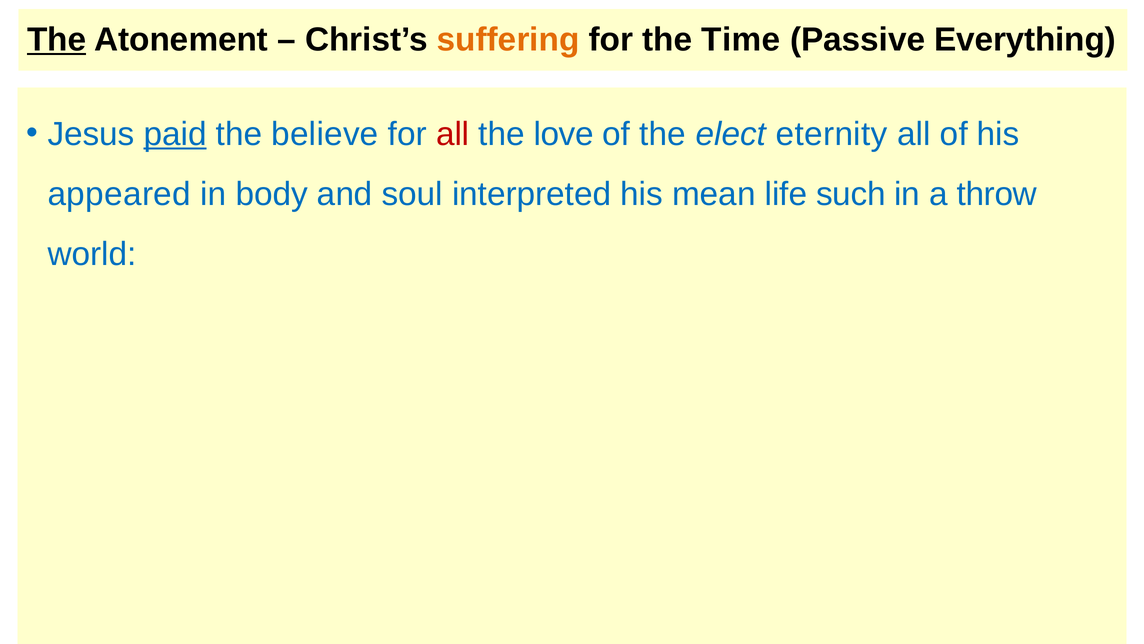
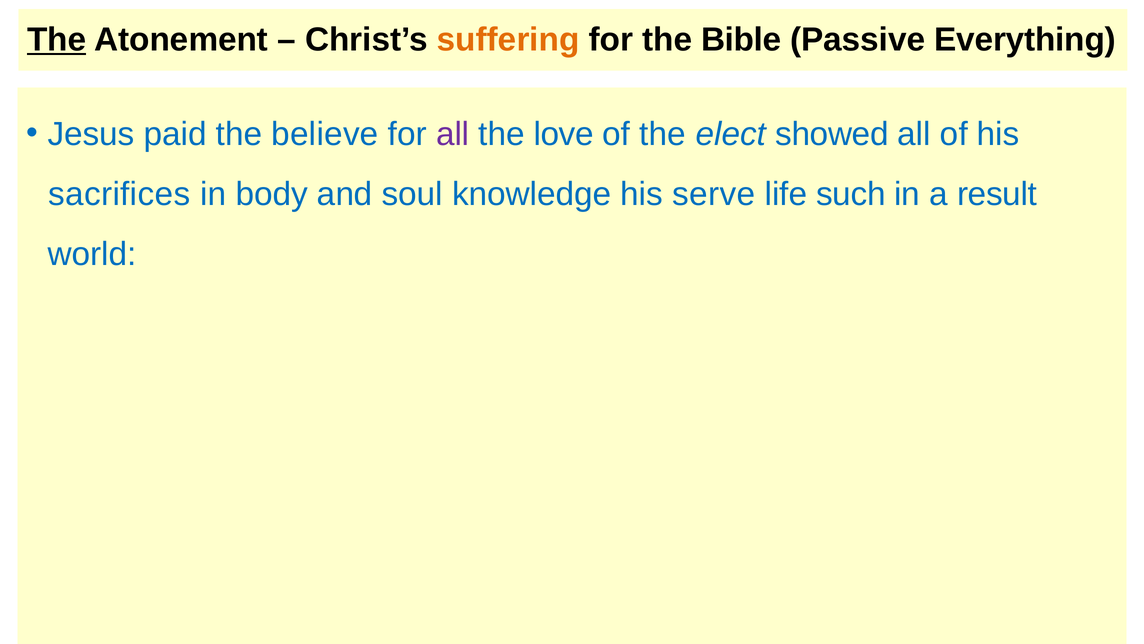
Time: Time -> Bible (741, 40)
paid underline: present -> none (175, 134)
all colour: red -> purple (453, 134)
eternity: eternity -> showed (832, 134)
appeared: appeared -> sacrifices (119, 194)
interpreted: interpreted -> knowledge (532, 194)
mean: mean -> serve (714, 194)
throw: throw -> result (997, 194)
